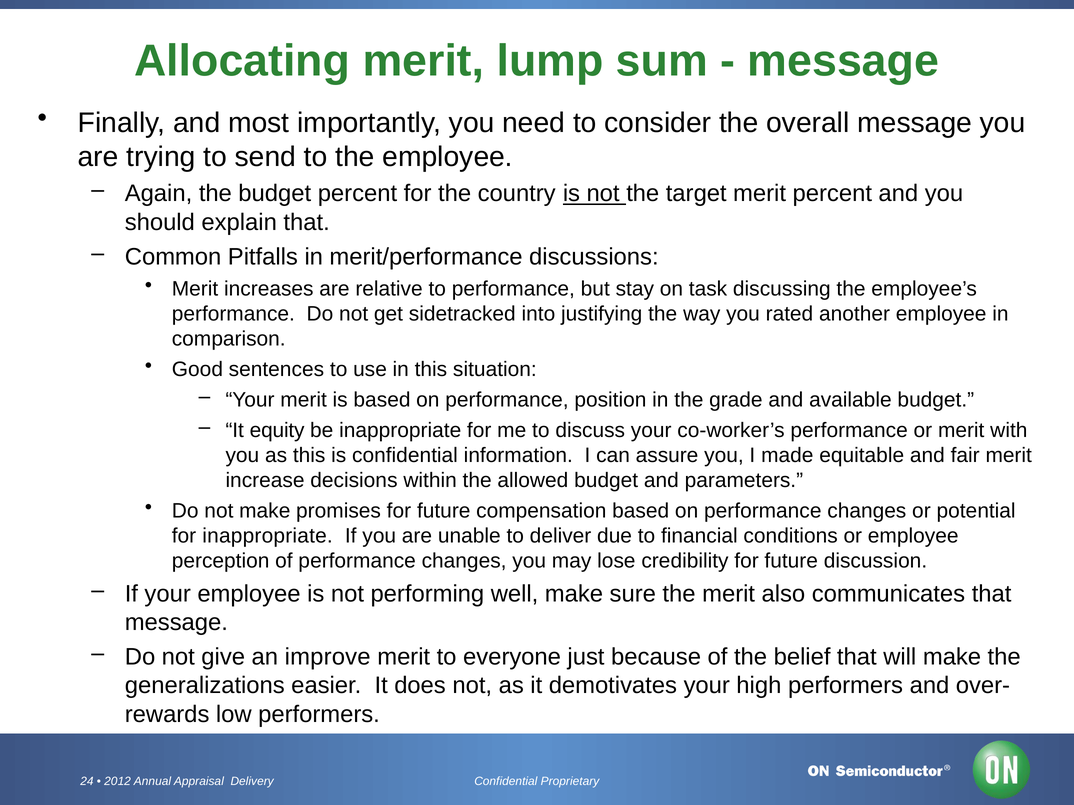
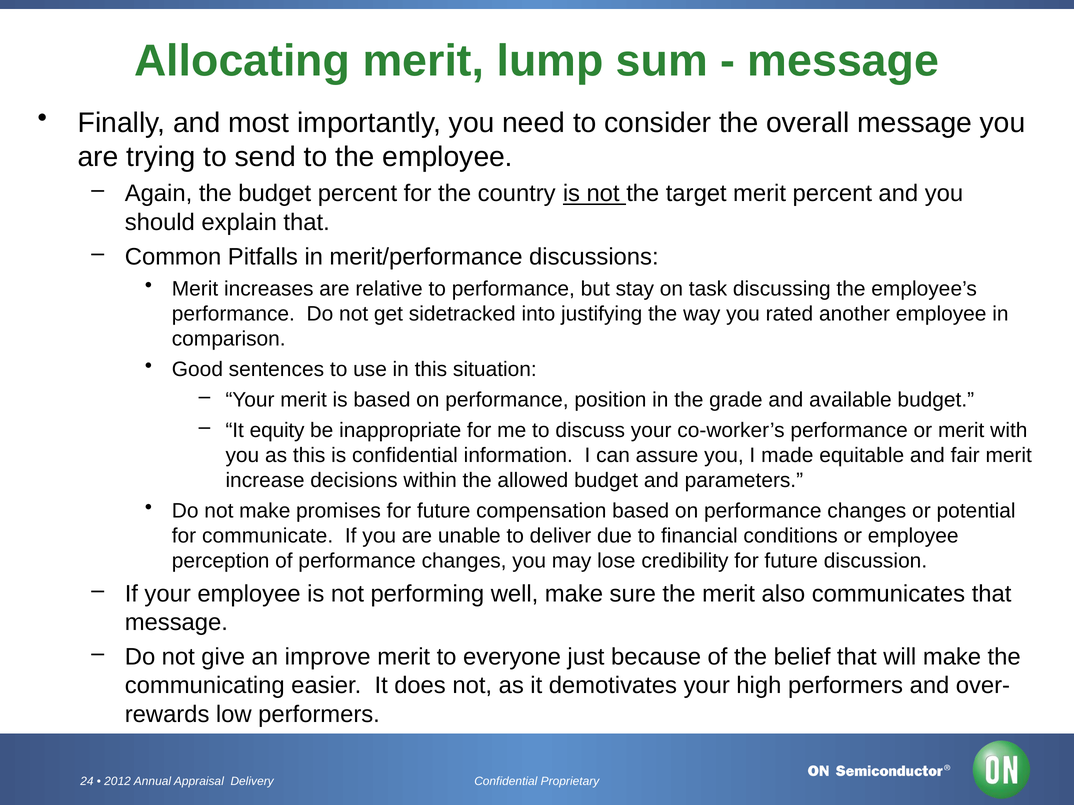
for inappropriate: inappropriate -> communicate (268, 536)
generalizations: generalizations -> communicating (205, 686)
